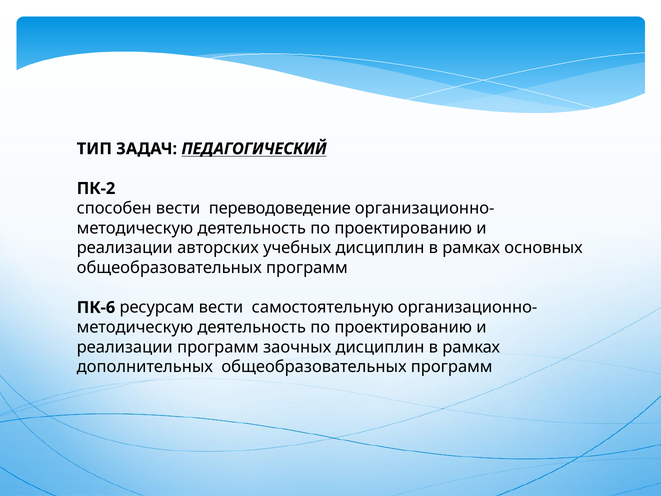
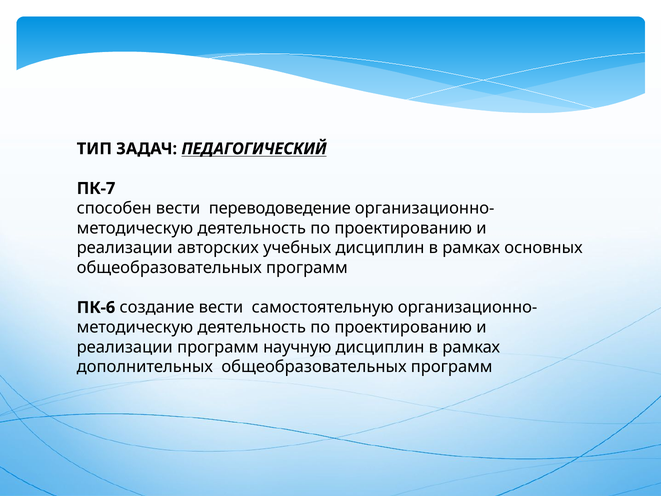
ПК-2: ПК-2 -> ПК-7 (96, 188)
ресурсам: ресурсам -> создание (157, 307)
заочных: заочных -> научную (297, 347)
